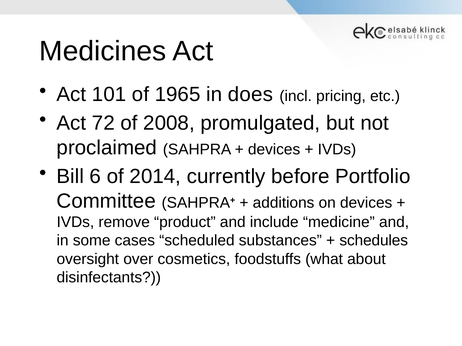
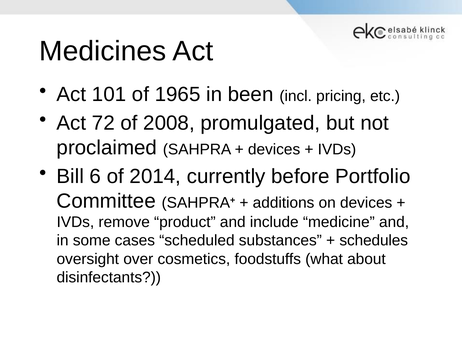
does: does -> been (251, 94)
